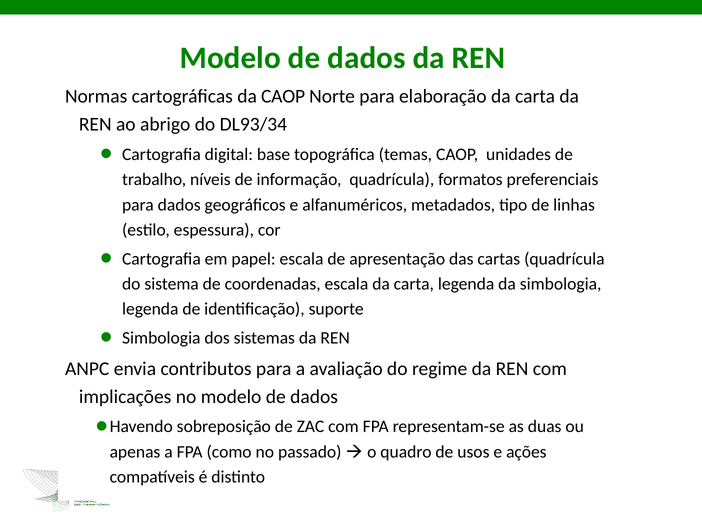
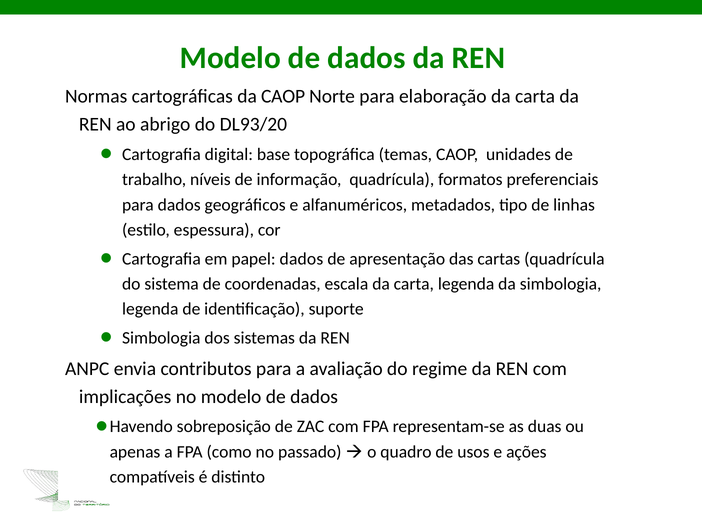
DL93/34: DL93/34 -> DL93/20 (253, 125)
papel escala: escala -> dados (301, 259)
